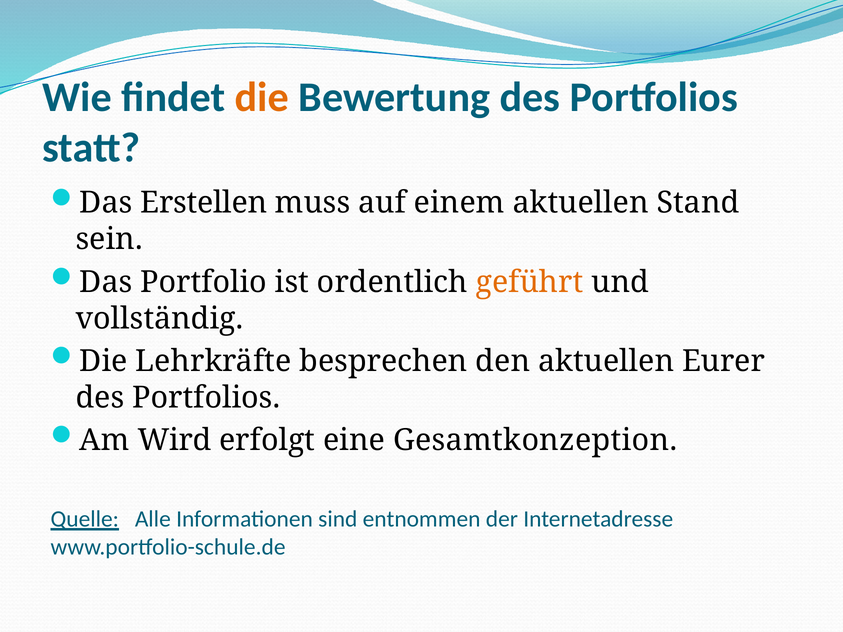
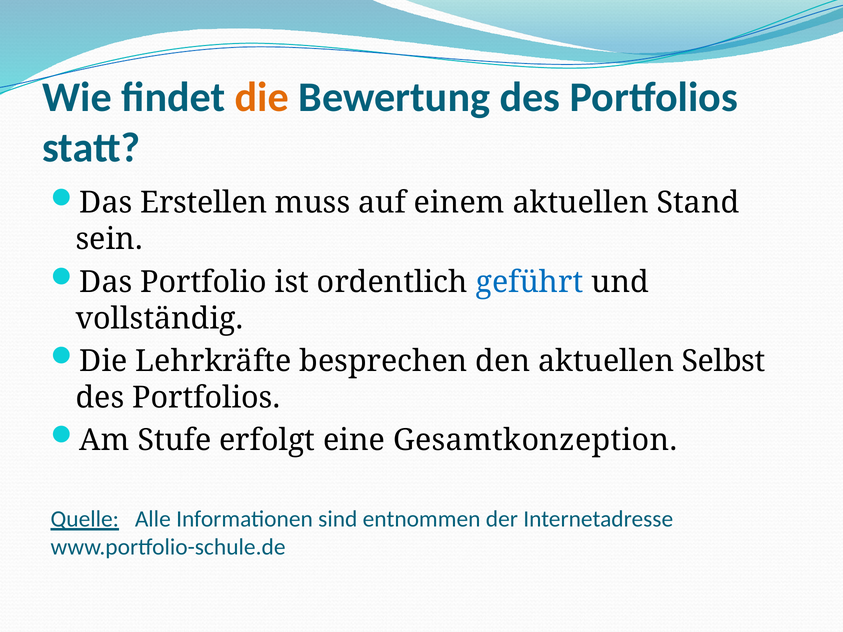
geführt colour: orange -> blue (529, 282)
Eurer: Eurer -> Selbst (724, 361)
Wird: Wird -> Stufe (174, 440)
